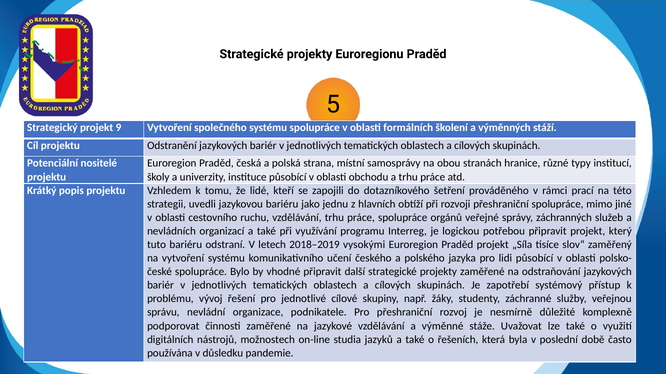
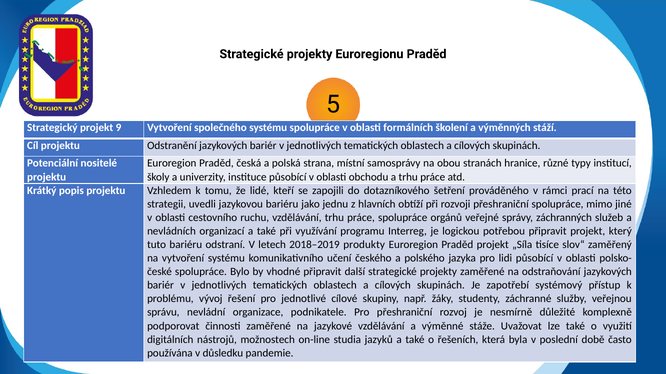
vysokými: vysokými -> produkty (364, 245)
